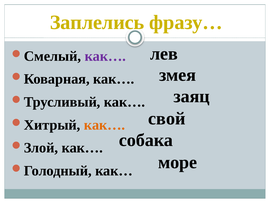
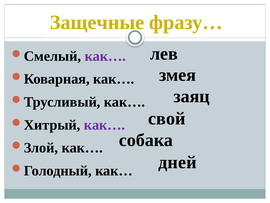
Заплелись: Заплелись -> Защечные (97, 22)
как… colour: orange -> purple (105, 125)
море: море -> дней (177, 162)
